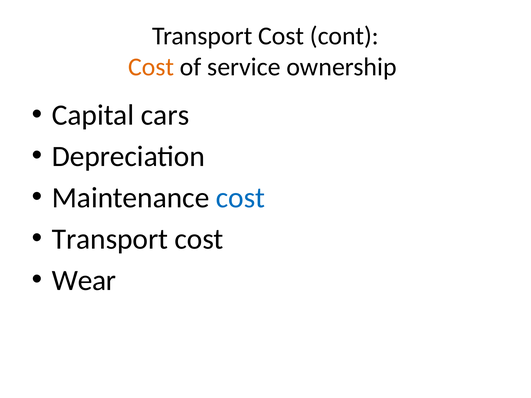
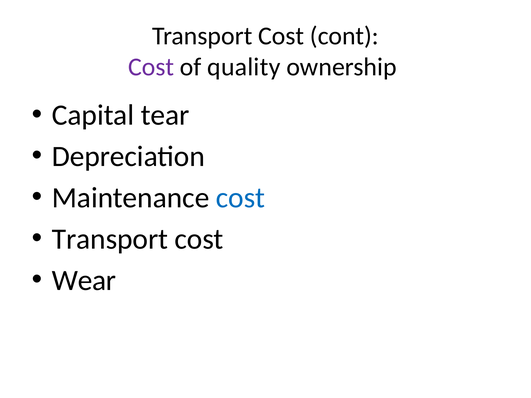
Cost colour: orange -> purple (151, 67)
service: service -> quality (244, 67)
cars: cars -> tear (165, 115)
